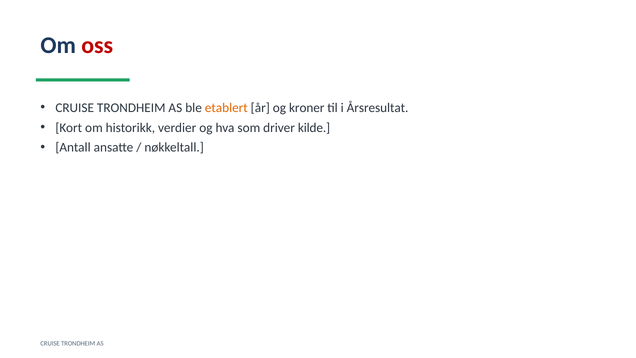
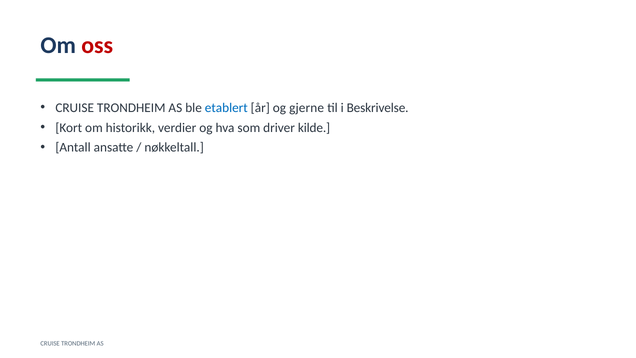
etablert colour: orange -> blue (226, 108)
kroner: kroner -> gjerne (307, 108)
Årsresultat: Årsresultat -> Beskrivelse (378, 108)
